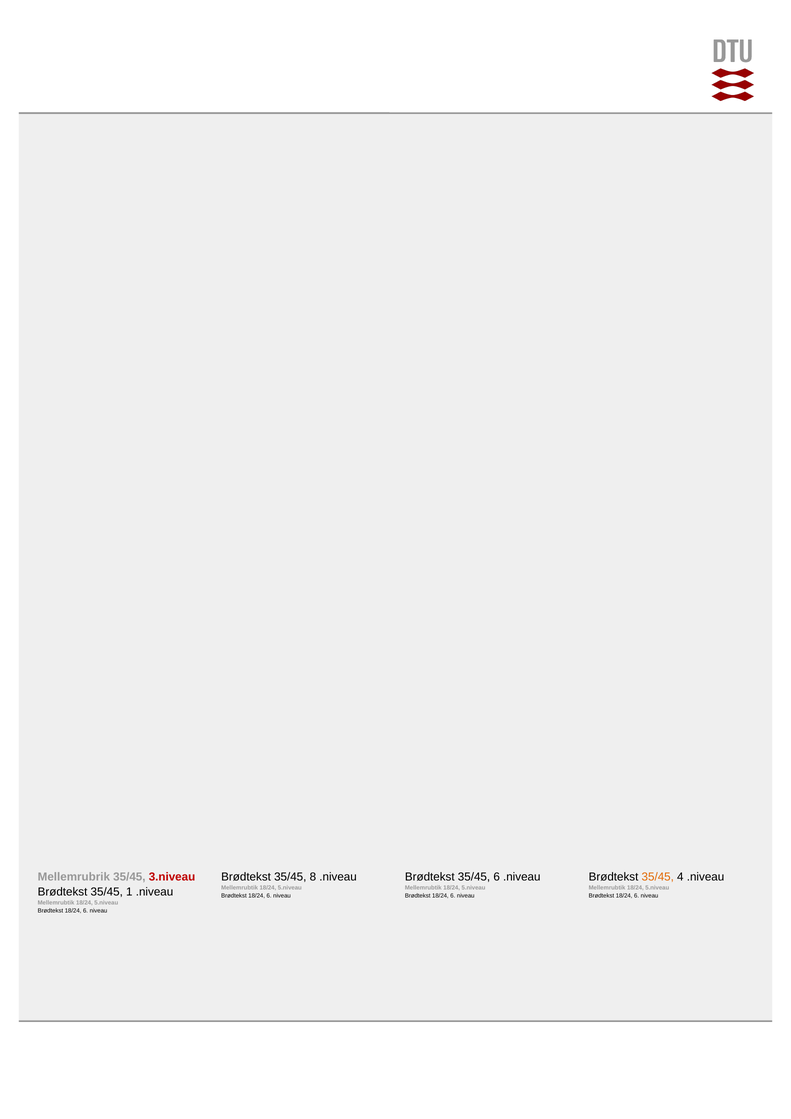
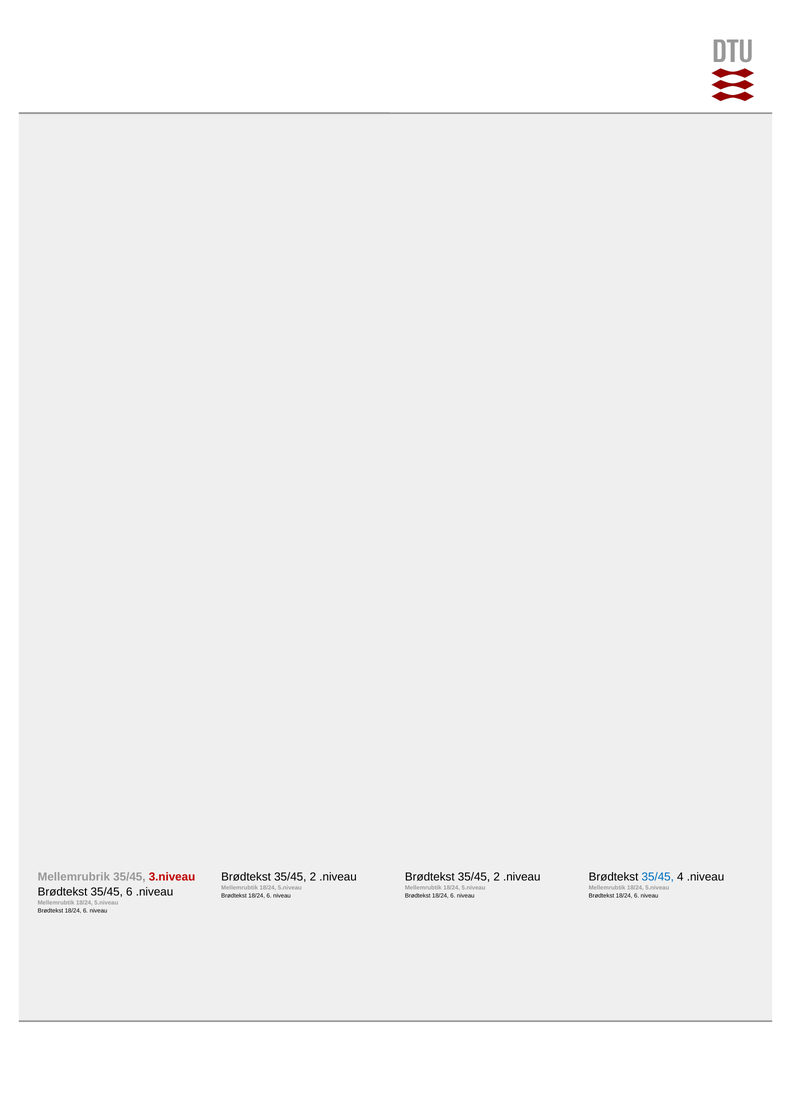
8: 8 -> 2 (313, 876)
6: 6 -> 2 (497, 876)
35/45 colour: orange -> blue (658, 876)
35/45 1: 1 -> 6 (129, 891)
